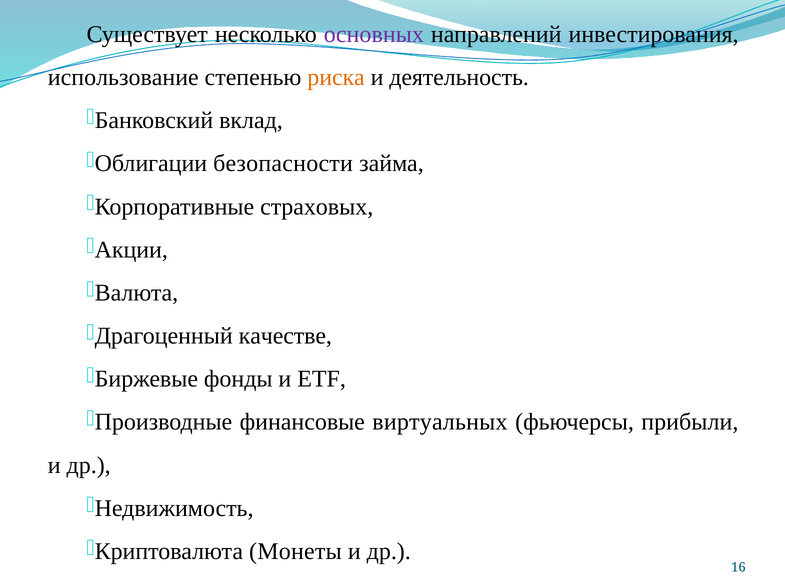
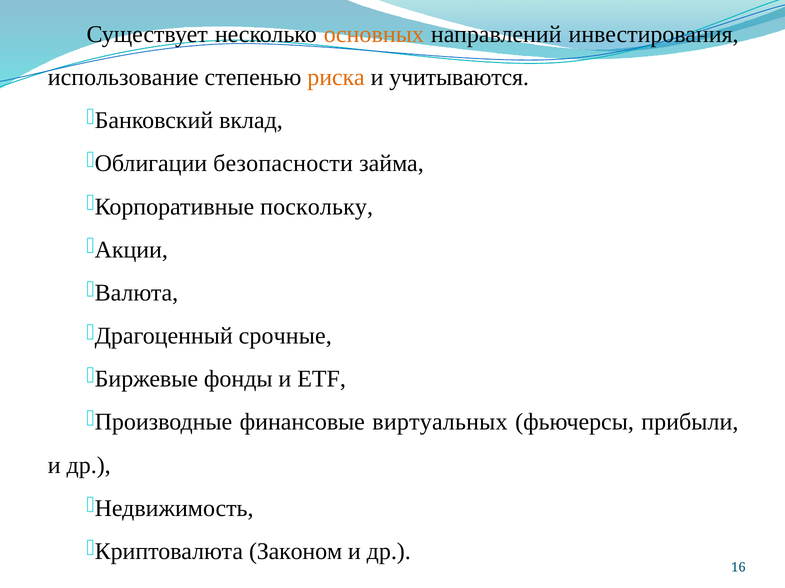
основных colour: purple -> orange (374, 34)
деятельность: деятельность -> учитываются (459, 77)
страховых: страховых -> поскольку (317, 207)
качестве: качестве -> срочные (285, 336)
Монеты: Монеты -> Законом (296, 552)
